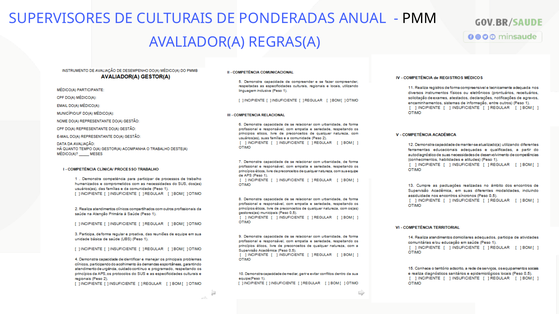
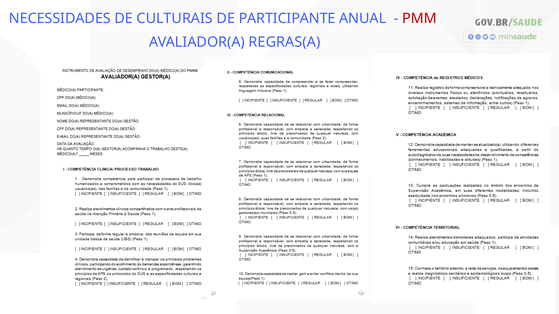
SUPERVISORES: SUPERVISORES -> NECESSIDADES (60, 18)
PONDERADAS: PONDERADAS -> PARTICIPANTE (287, 18)
PMM colour: black -> red (419, 18)
